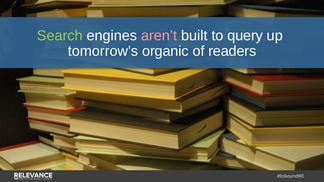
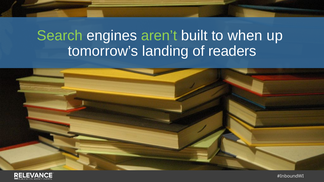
aren’t colour: pink -> light green (159, 36)
query: query -> when (245, 36)
organic: organic -> landing (165, 51)
